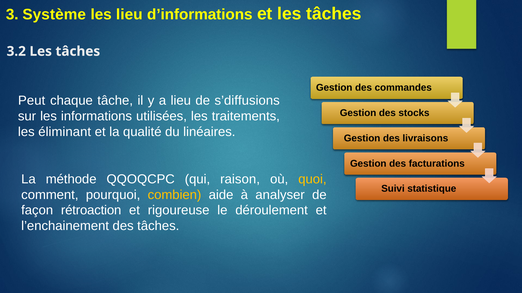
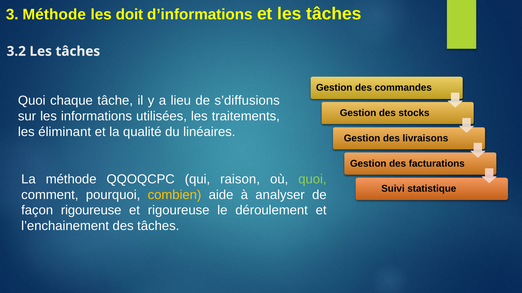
3 Système: Système -> Méthode (54, 14)
les lieu: lieu -> doit (129, 14)
Peut: Peut -> Quoi (32, 101)
quoi colour: yellow -> light green (312, 179)
façon rétroaction: rétroaction -> rigoureuse (91, 211)
